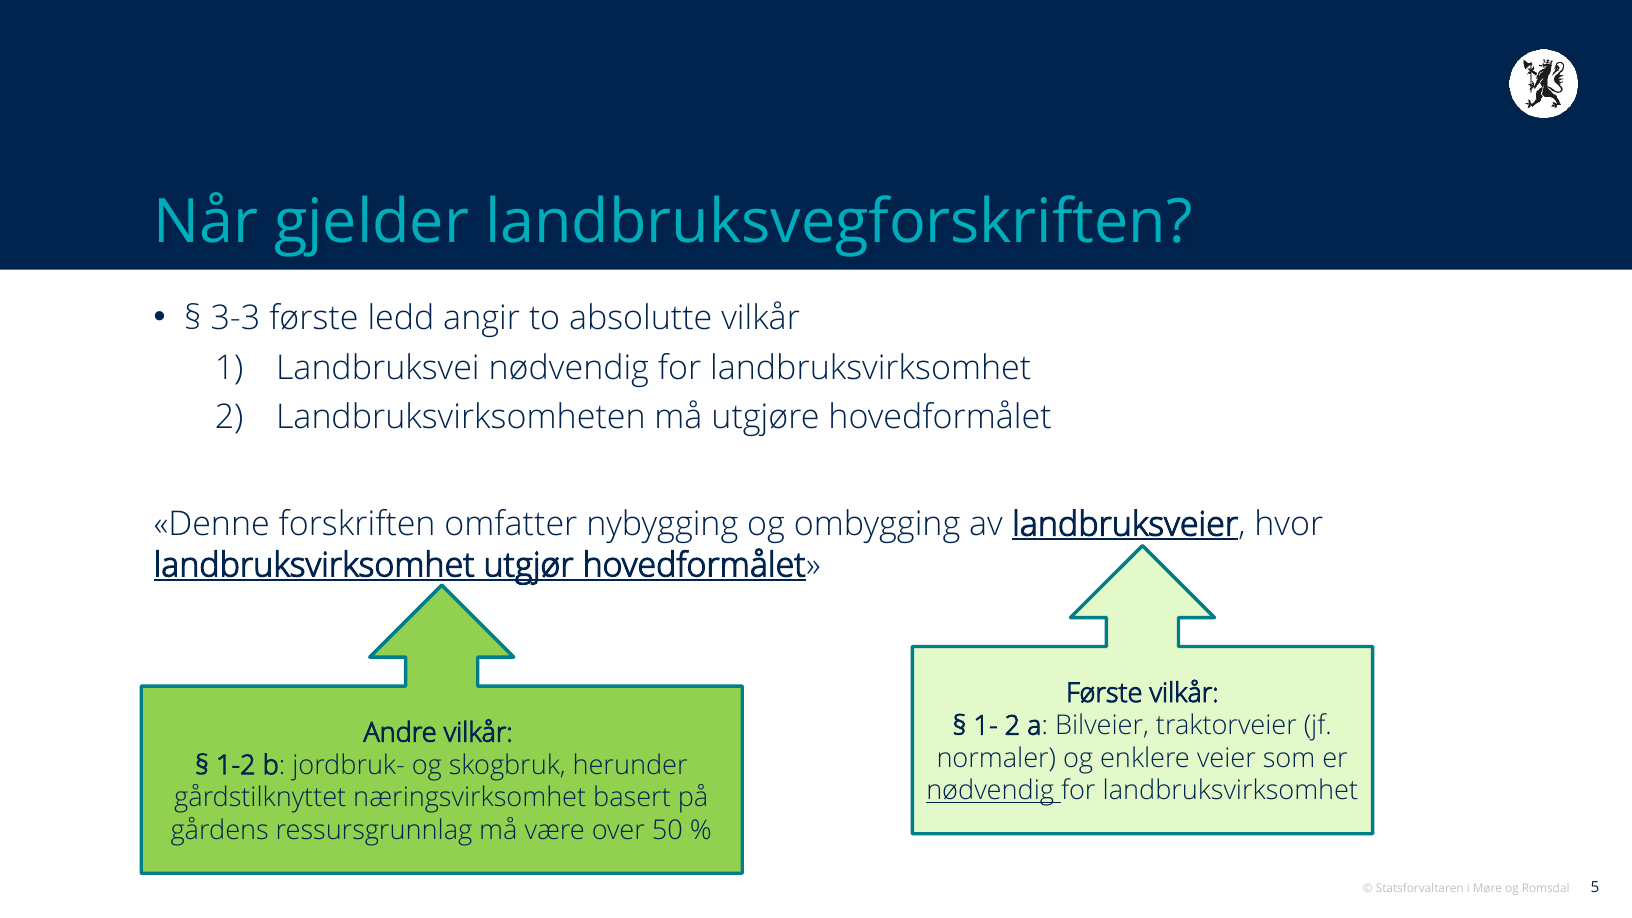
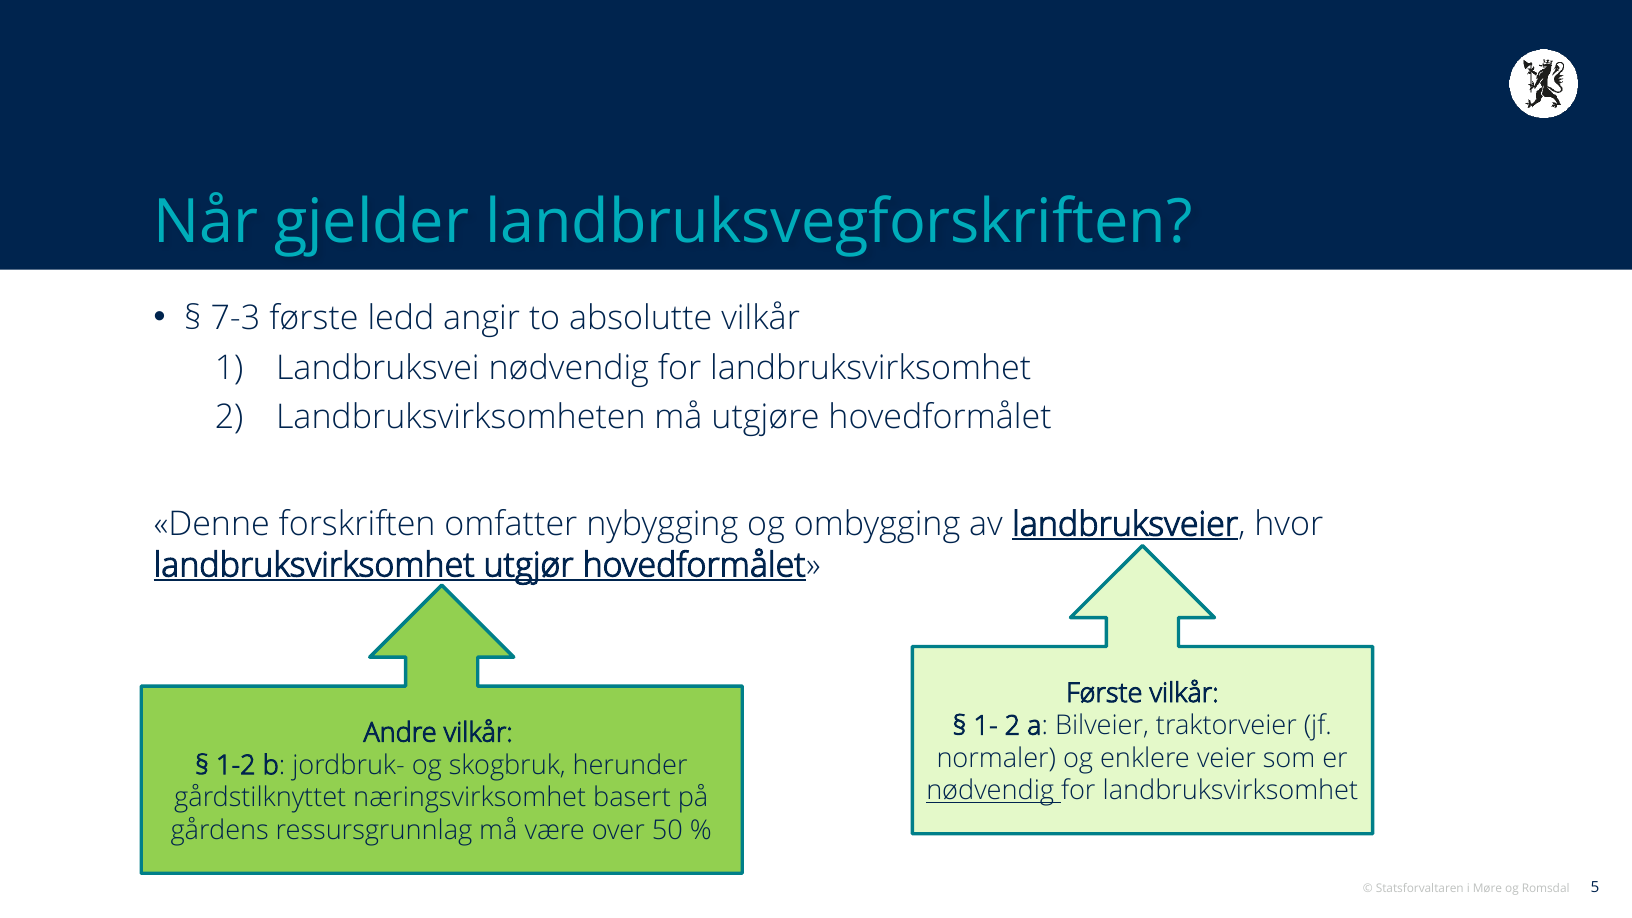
3-3: 3-3 -> 7-3 (235, 319)
